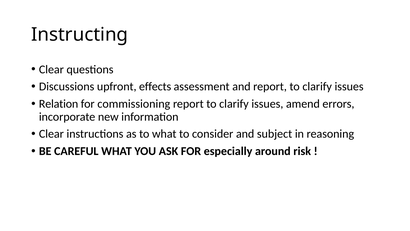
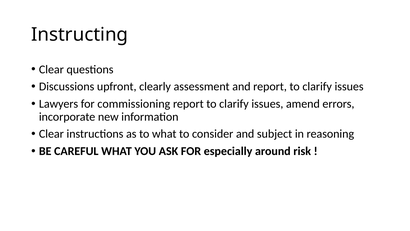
effects: effects -> clearly (155, 87)
Relation: Relation -> Lawyers (59, 104)
